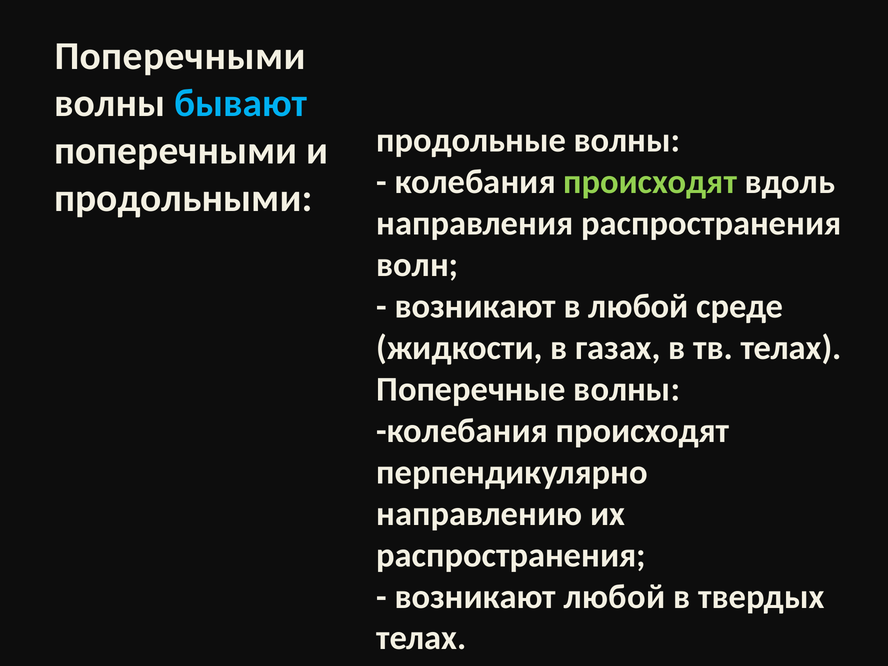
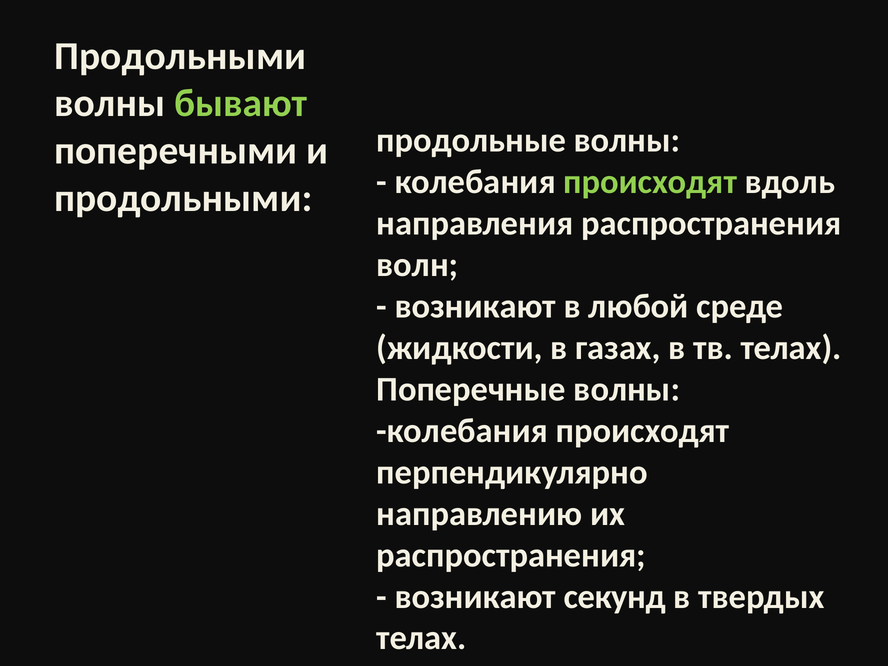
Поперечными: Поперечными -> Продольными (180, 56)
бывают colour: light blue -> light green (241, 103)
возникают любой: любой -> секунд (615, 597)
